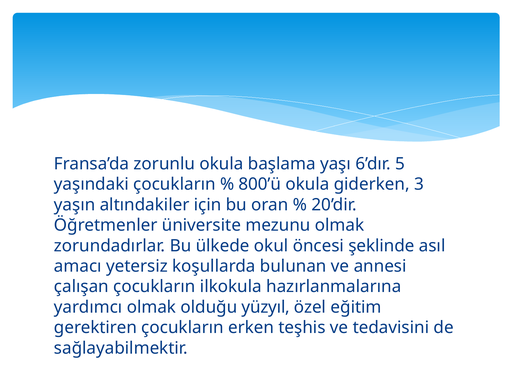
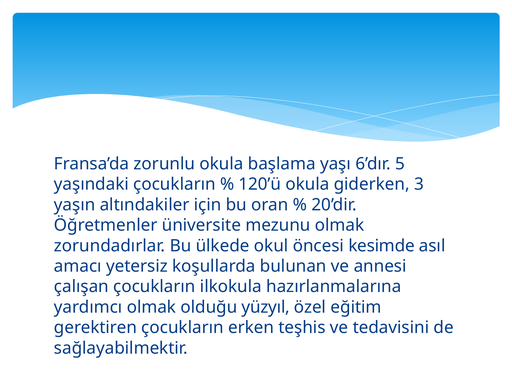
800’ü: 800’ü -> 120’ü (260, 184)
şeklinde: şeklinde -> kesimde (382, 246)
